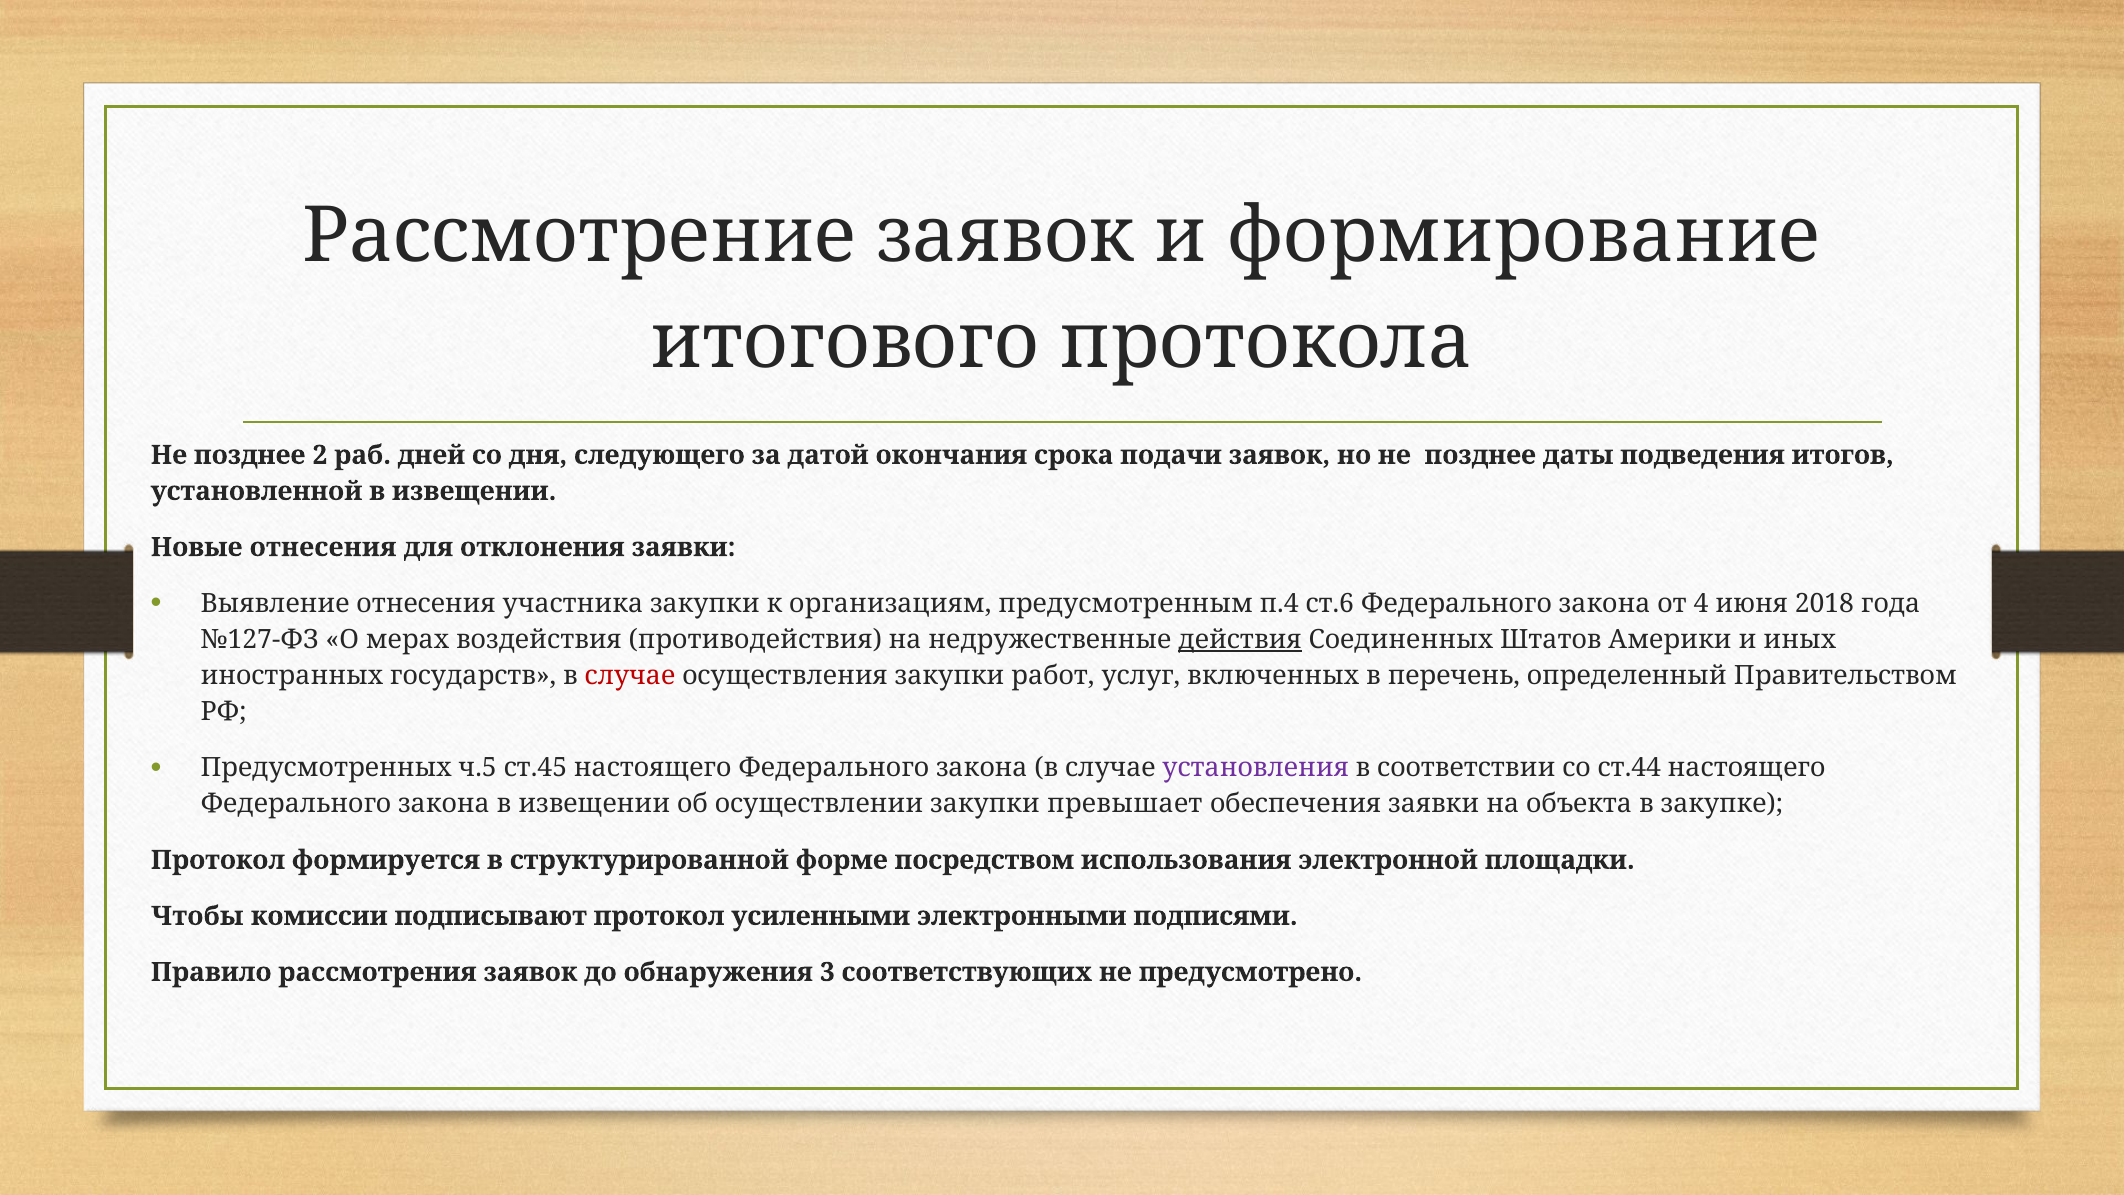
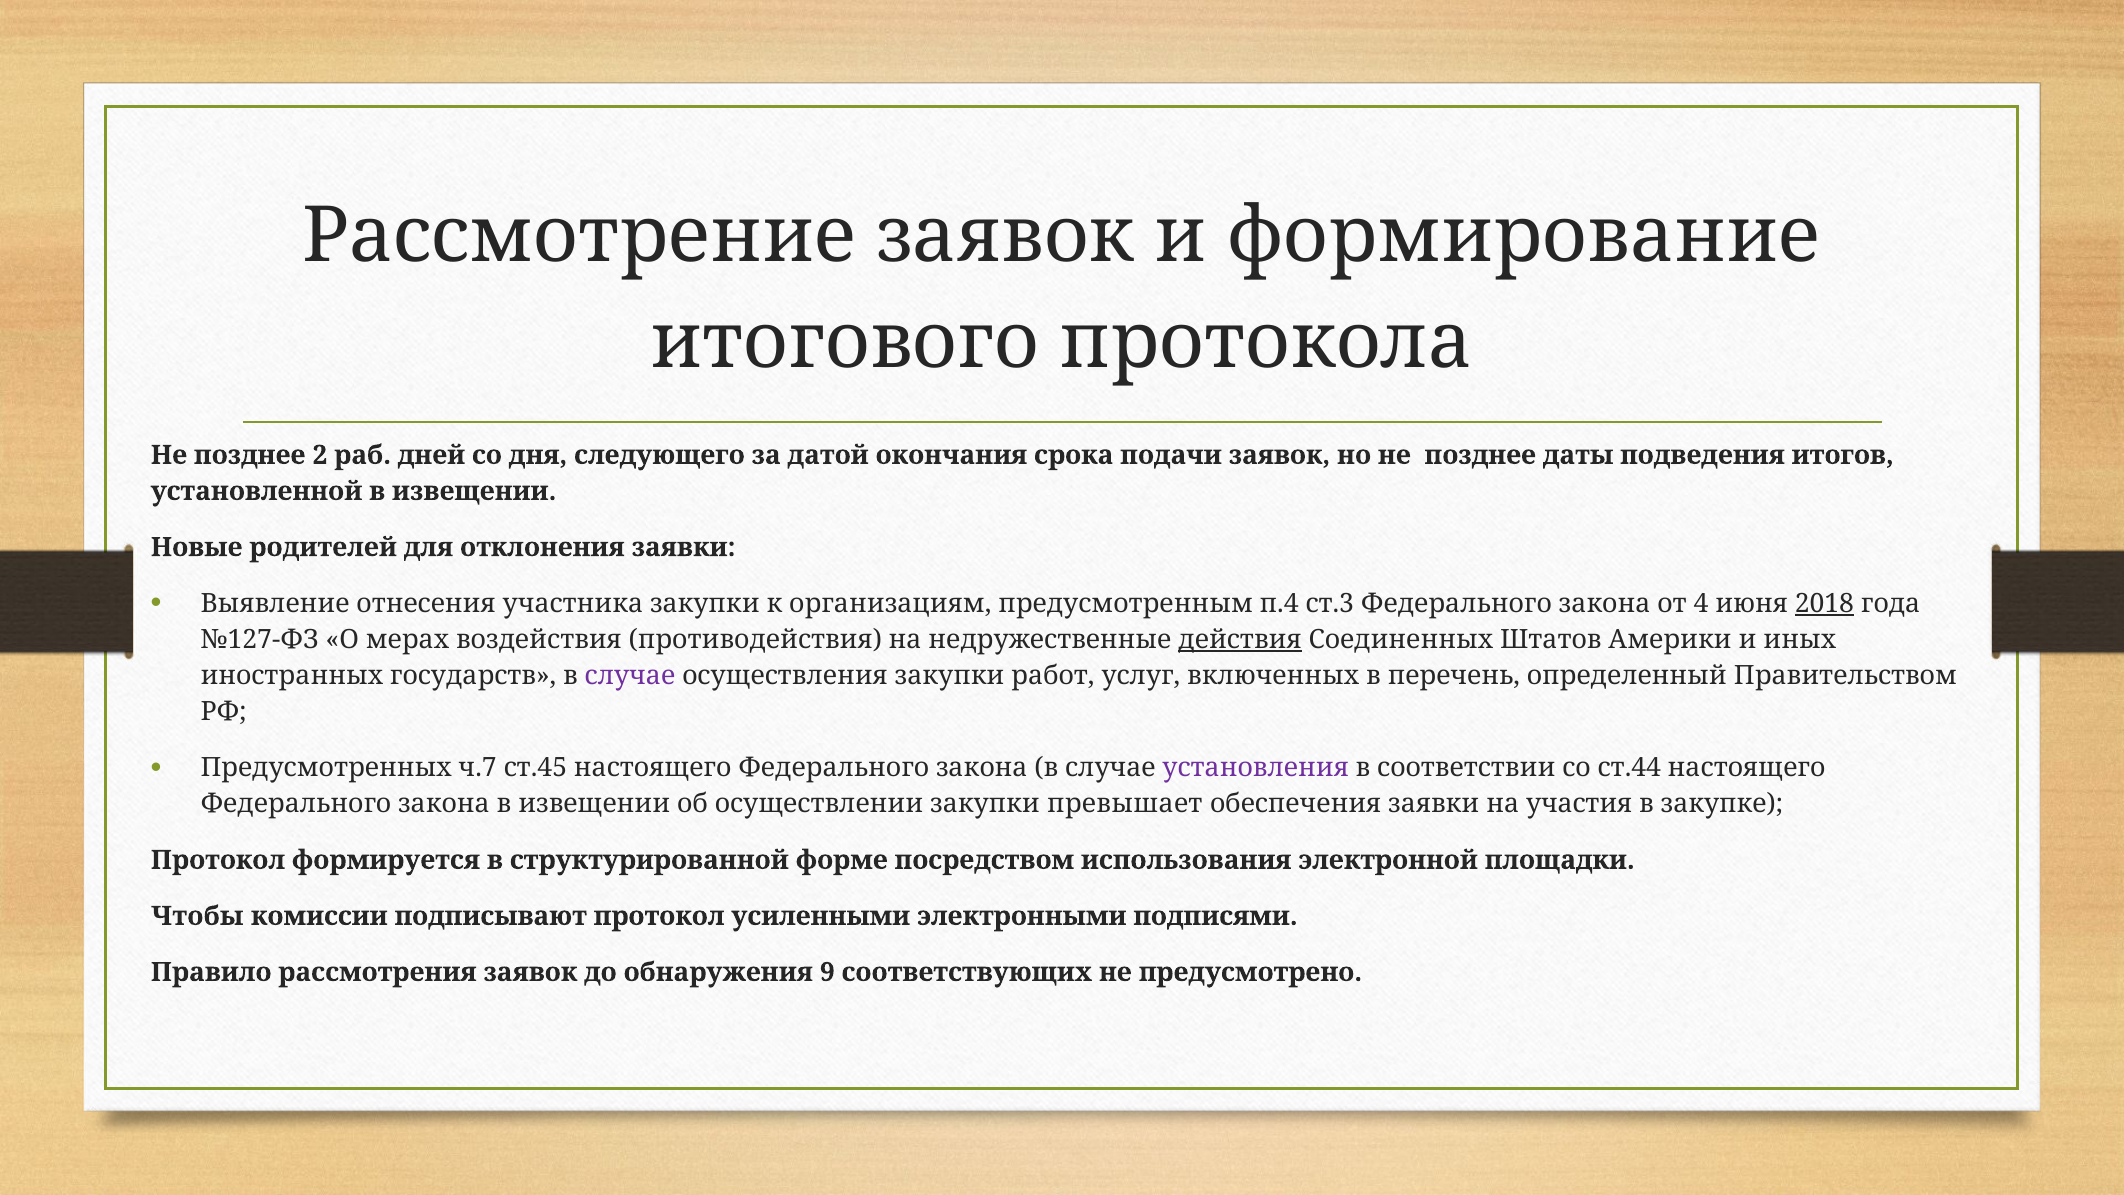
Новые отнесения: отнесения -> родителей (323, 547)
ст.6: ст.6 -> ст.3 (1330, 603)
2018 underline: none -> present (1824, 603)
случае colour: red -> purple (630, 675)
ч.5: ч.5 -> ч.7 (478, 768)
объекта: объекта -> участия (1579, 804)
3: 3 -> 9 (827, 972)
